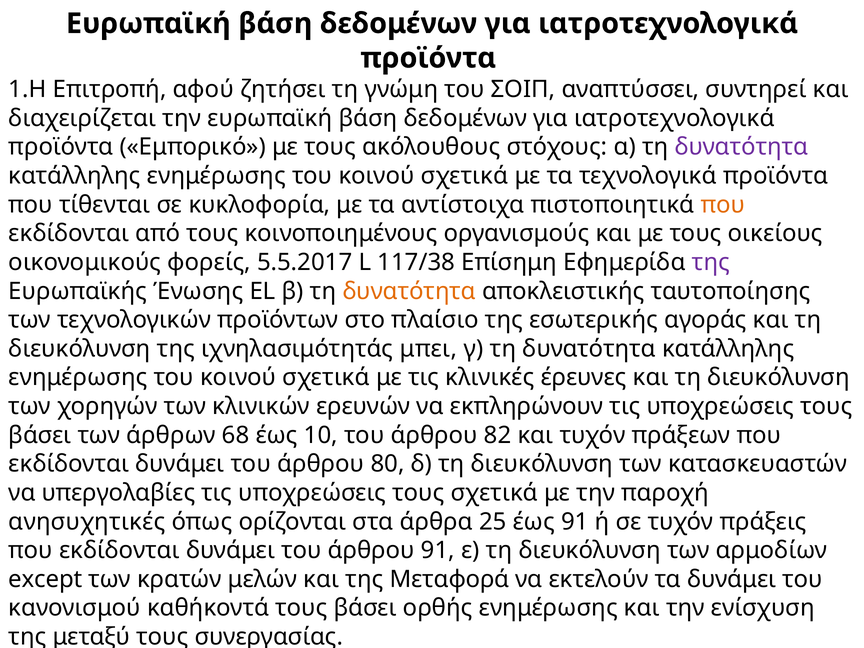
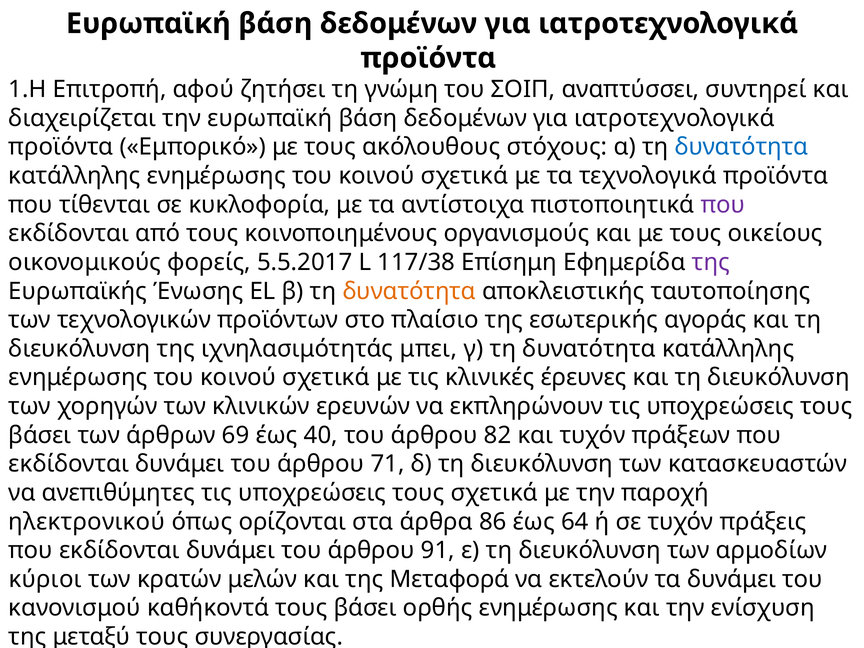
δυνατότητα colour: purple -> blue (741, 147)
που colour: orange -> purple (723, 205)
68: 68 -> 69 (236, 435)
10: 10 -> 40 (321, 435)
80: 80 -> 71 (388, 464)
υπεργολαβίες: υπεργολαβίες -> ανεπιθύμητες (118, 493)
ανησυχητικές: ανησυχητικές -> ηλεκτρονικού (87, 522)
25: 25 -> 86 (493, 522)
έως 91: 91 -> 64 (575, 522)
except: except -> κύριοι (45, 579)
